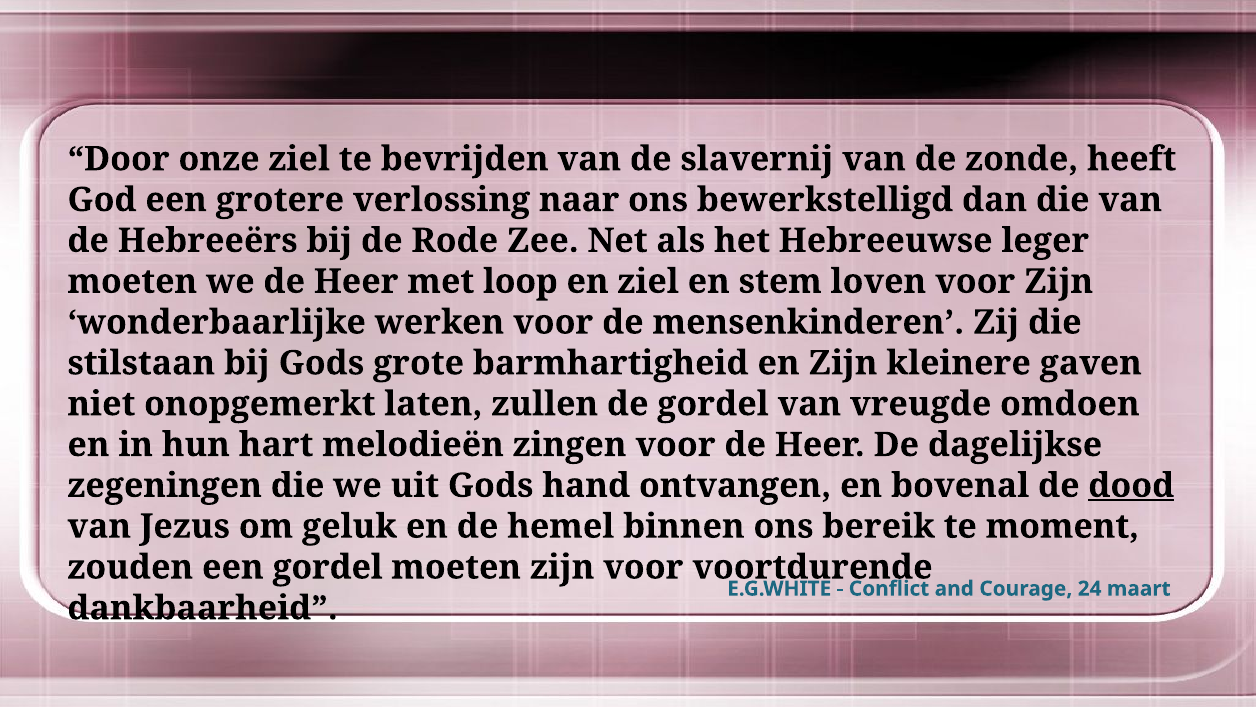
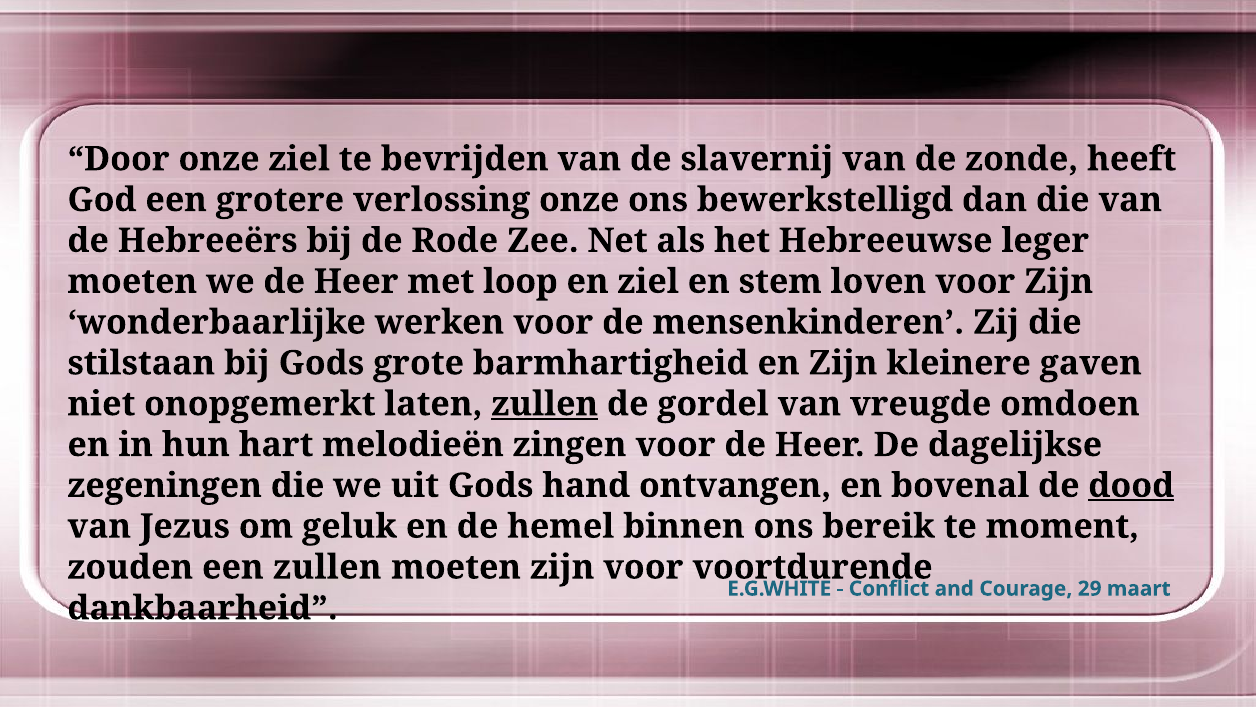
verlossing naar: naar -> onze (579, 200)
zullen underline: none -> present (545, 404)
een gordel: gordel -> zullen (327, 567)
24: 24 -> 29 (1090, 588)
